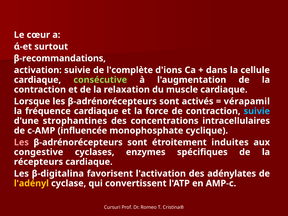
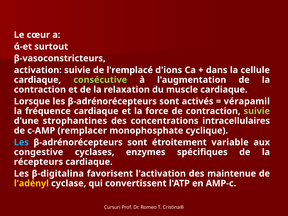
β-recommandations: β-recommandations -> β-vasoconstricteurs (60, 58)
l'complète: l'complète -> l'remplacé (130, 70)
suivie colour: light blue -> light green (257, 111)
influencée: influencée -> remplacer (82, 131)
Les colour: pink -> light blue (21, 142)
induites: induites -> variable (230, 142)
adénylates: adénylates -> maintenue (232, 174)
